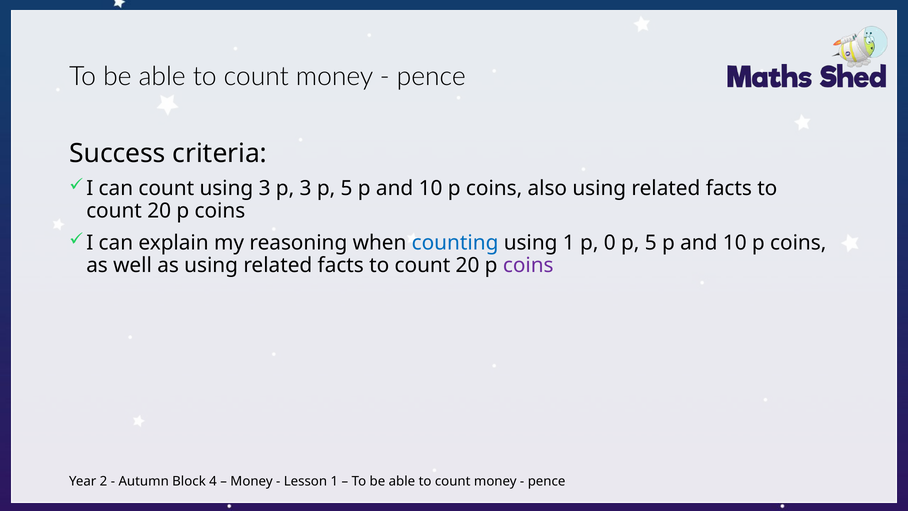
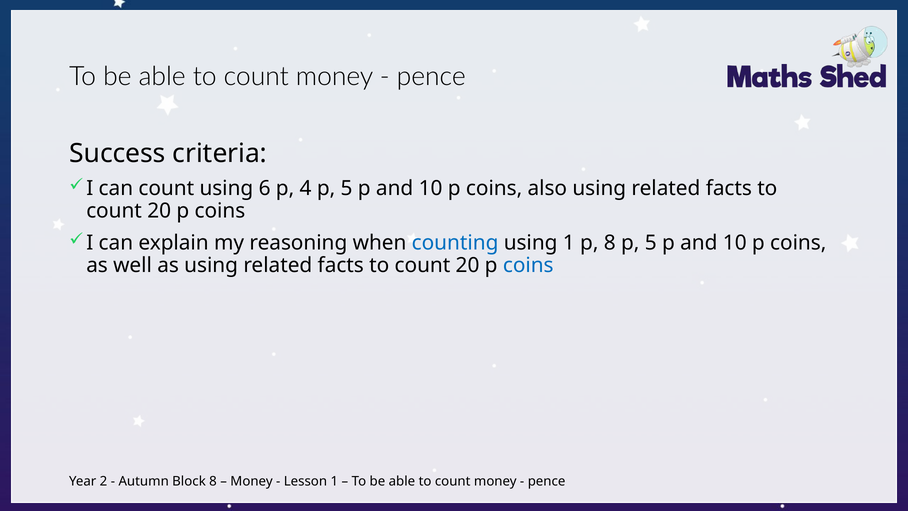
using 3: 3 -> 6 (265, 189)
p 3: 3 -> 4 (306, 189)
p 0: 0 -> 8 (610, 243)
coins colour: purple -> blue (528, 265)
Block 4: 4 -> 8 (213, 481)
